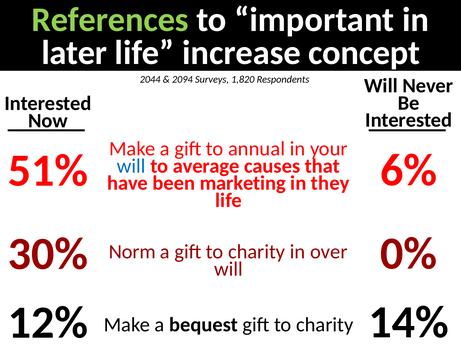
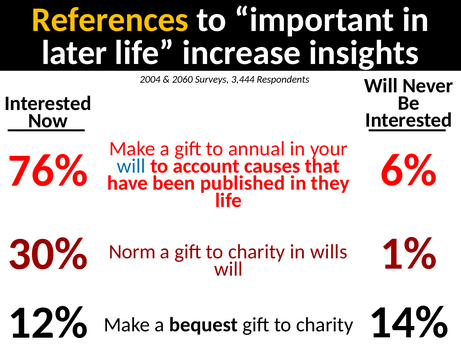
References colour: light green -> yellow (110, 20)
concept: concept -> insights (364, 53)
2044: 2044 -> 2004 (150, 80)
2094: 2094 -> 2060 (182, 80)
1,820: 1,820 -> 3,444 (243, 80)
51%: 51% -> 76% (48, 171)
average: average -> account (206, 166)
marketing: marketing -> published (243, 184)
0%: 0% -> 1% (409, 254)
over: over -> wills (329, 252)
